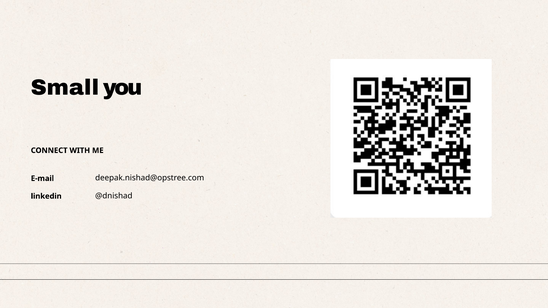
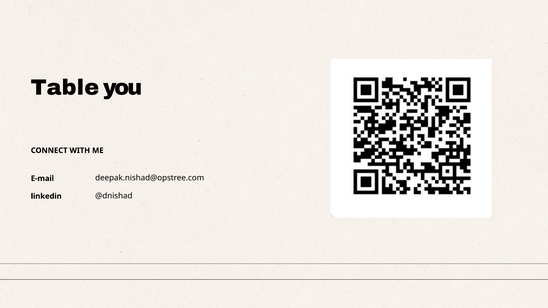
Small: Small -> Table (65, 88)
